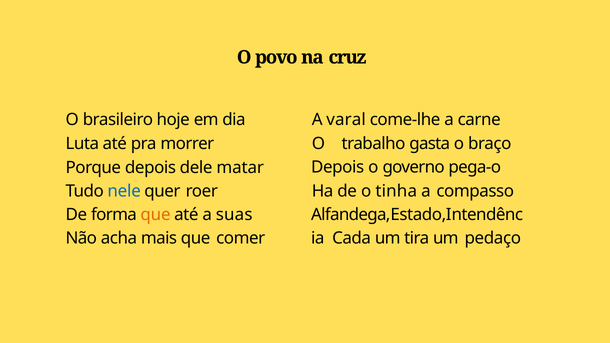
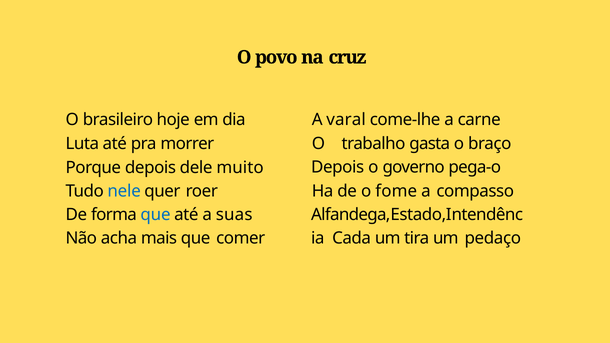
matar: matar -> muito (240, 168)
tinha: tinha -> fome (396, 191)
que colour: orange -> blue (156, 215)
